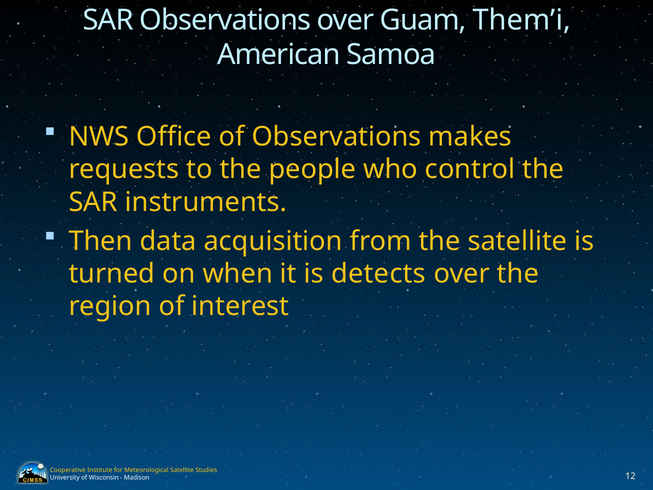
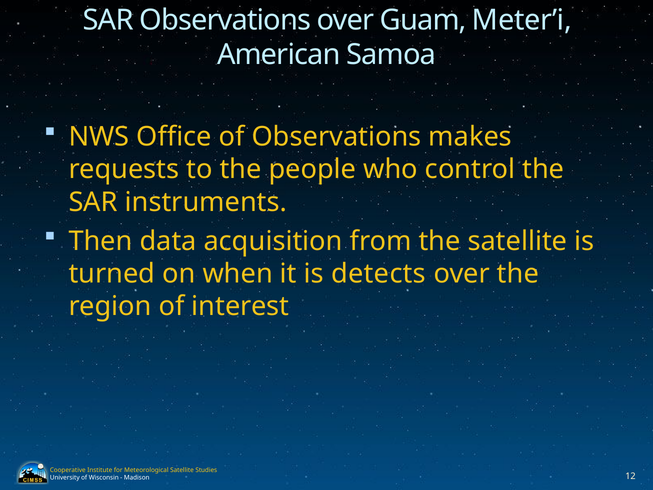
Them’i: Them’i -> Meter’i (522, 20)
